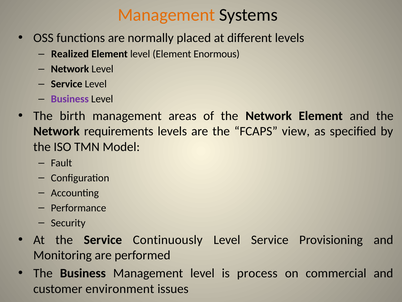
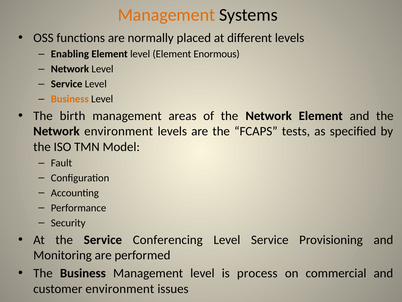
Realized: Realized -> Enabling (70, 54)
Business colour: purple -> orange (70, 99)
Network requirements: requirements -> environment (119, 131)
view: view -> tests (296, 131)
Continuously: Continuously -> Conferencing (168, 239)
